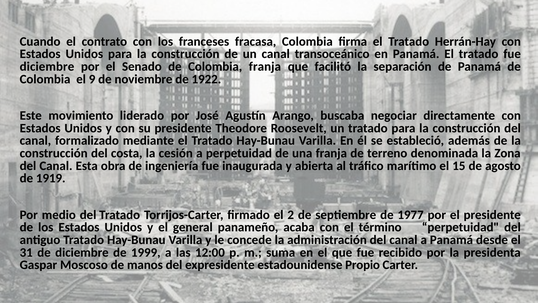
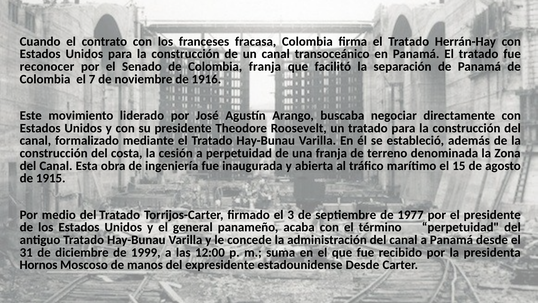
diciembre: diciembre -> reconocer (47, 66)
9: 9 -> 7 (92, 79)
1922: 1922 -> 1916 (206, 79)
1919: 1919 -> 1915 (51, 178)
2: 2 -> 3 (291, 215)
Gaspar: Gaspar -> Hornos (38, 265)
estadounidense Propio: Propio -> Desde (362, 265)
